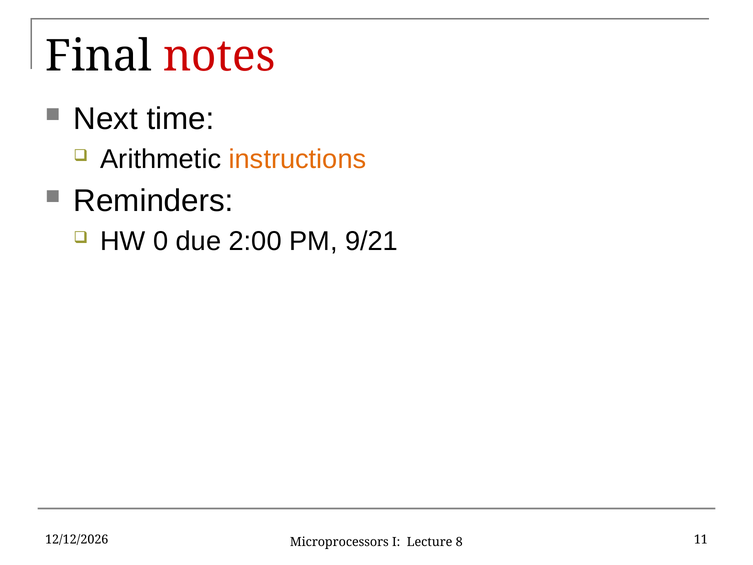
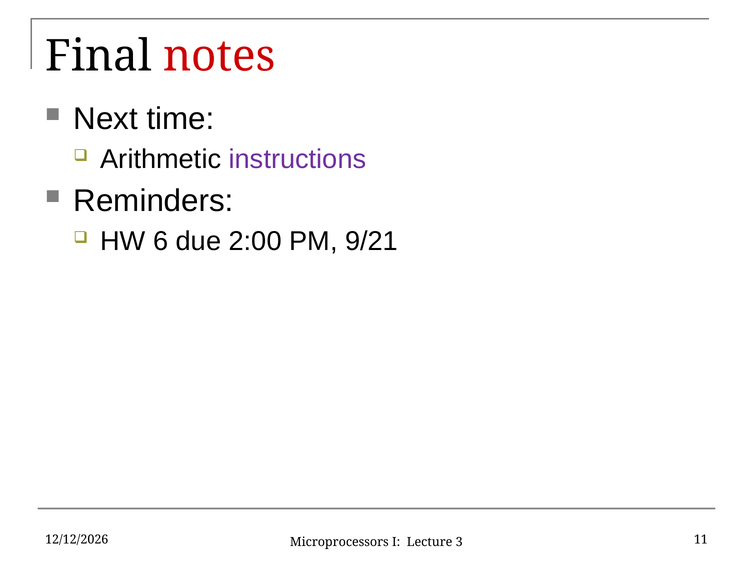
instructions colour: orange -> purple (298, 159)
0: 0 -> 6 (161, 241)
8: 8 -> 3 (459, 542)
